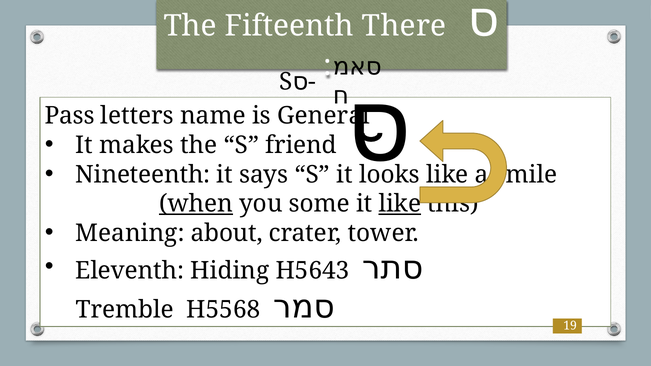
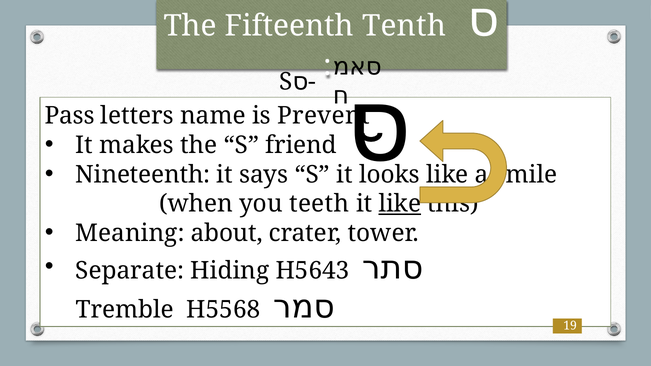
There: There -> Tenth (404, 26)
General: General -> Prevent (324, 116)
when underline: present -> none (196, 204)
some: some -> teeth (319, 204)
Eleventh: Eleventh -> Separate (130, 271)
